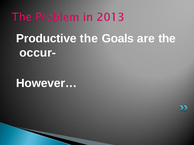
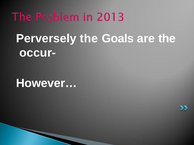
Productive: Productive -> Perversely (46, 39)
